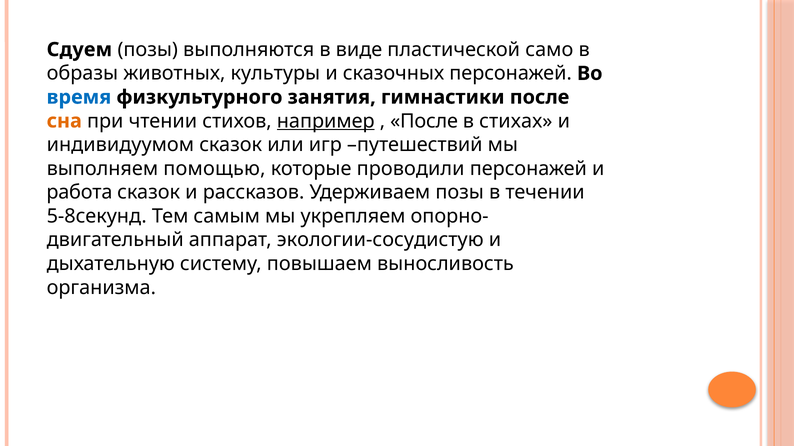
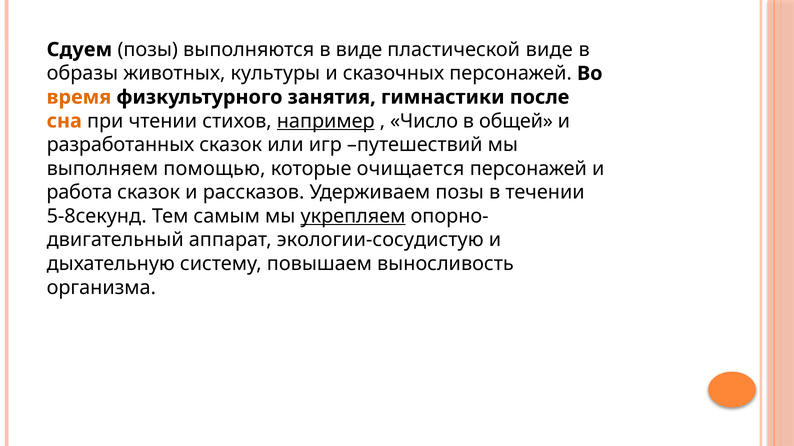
пластической само: само -> виде (549, 50)
время colour: blue -> orange (79, 97)
После: После -> Число (424, 121)
стихах: стихах -> общей (516, 121)
индивидуумом: индивидуумом -> разработанных (120, 145)
проводили: проводили -> очищается (411, 169)
укрепляем underline: none -> present (353, 216)
